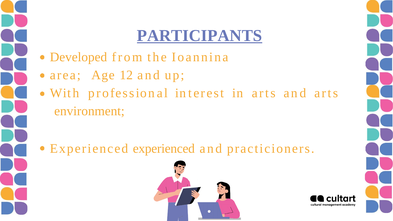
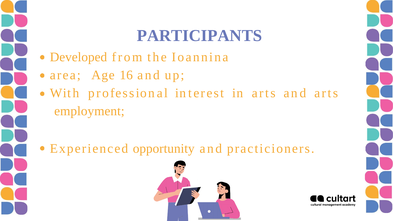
PARTICIPANTS underline: present -> none (200, 36)
12: 12 -> 16 (126, 75)
environment: environment -> employment (89, 111)
Experienced experienced: experienced -> opportunity (164, 149)
